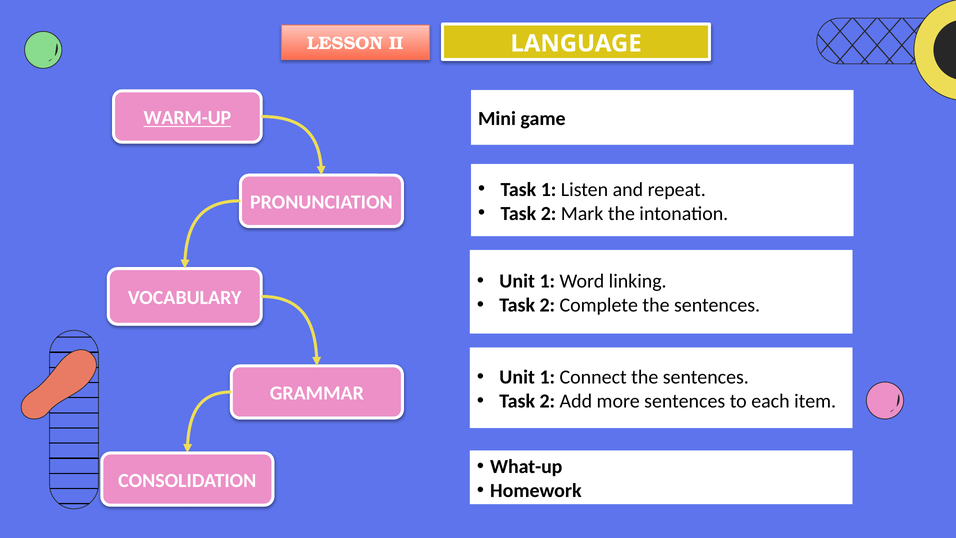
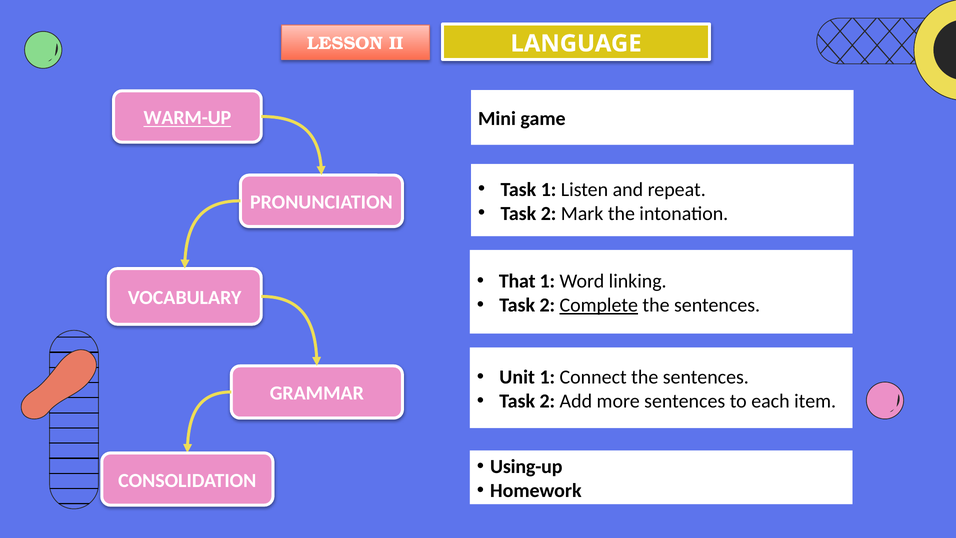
Unit: Unit -> That (517, 281)
Complete underline: none -> present (599, 305)
What-up: What-up -> Using-up (526, 467)
